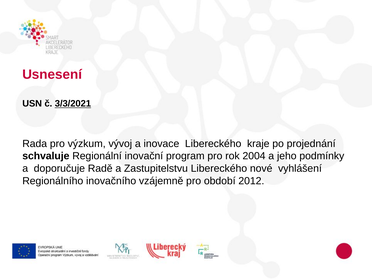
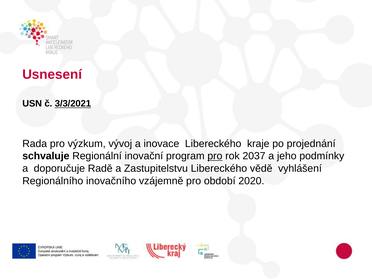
pro underline: none -> present (215, 156)
2004: 2004 -> 2037 (254, 156)
nové: nové -> vědě (261, 168)
2012: 2012 -> 2020 (251, 181)
